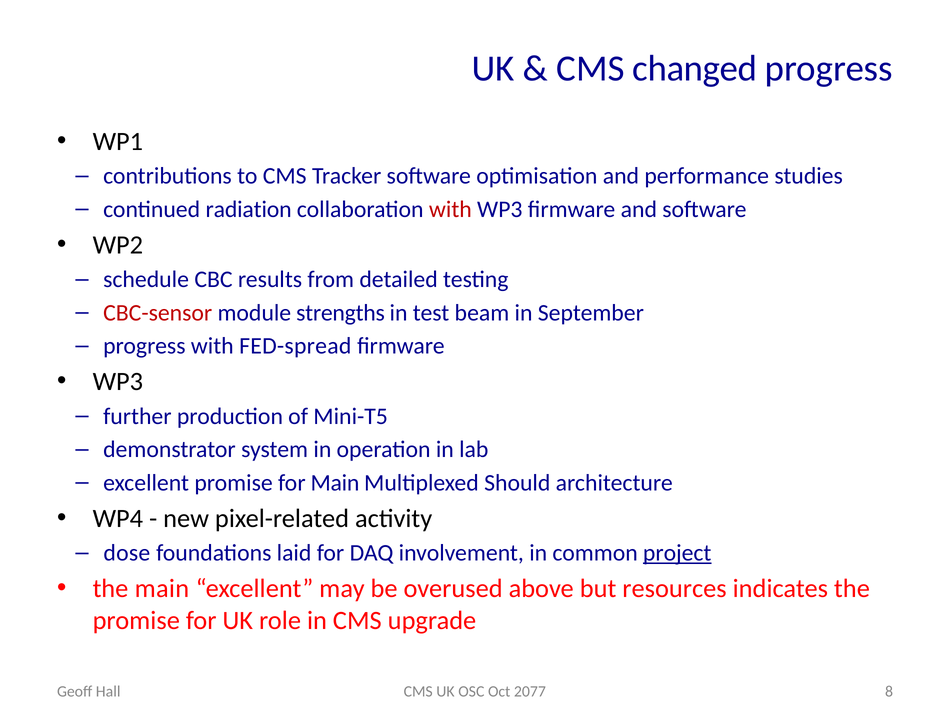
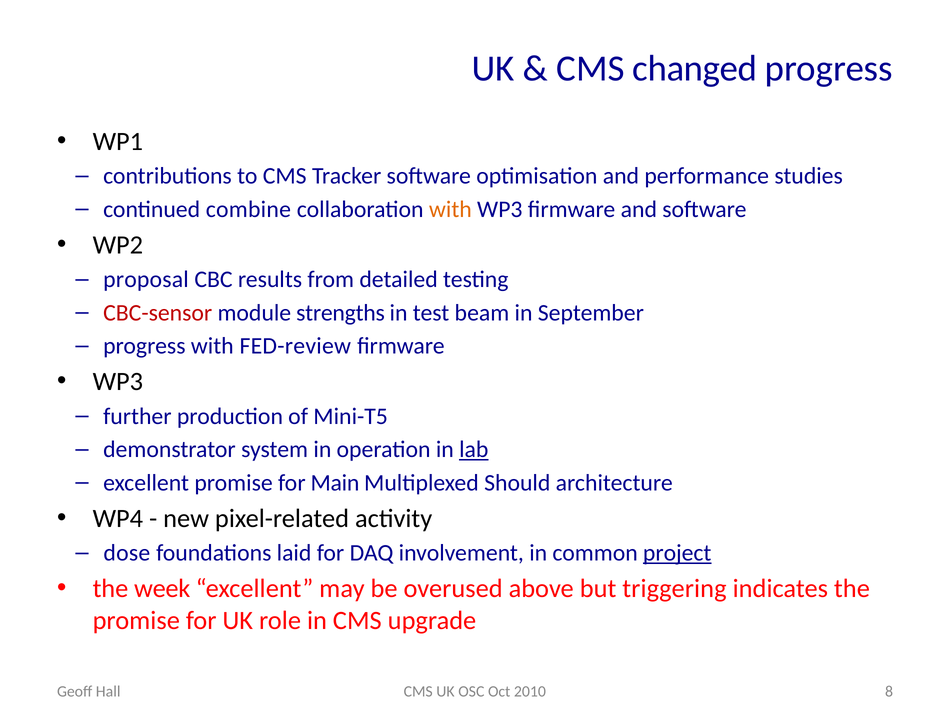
radiation: radiation -> combine (248, 209)
with colour: red -> orange (450, 209)
schedule: schedule -> proposal (146, 279)
FED-spread: FED-spread -> FED-review (295, 346)
lab underline: none -> present (474, 449)
the main: main -> week (162, 588)
resources: resources -> triggering (674, 588)
2077: 2077 -> 2010 (530, 691)
